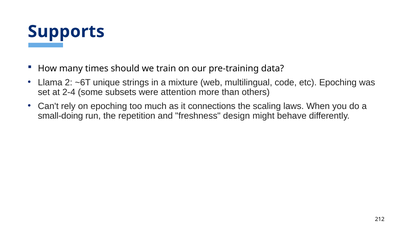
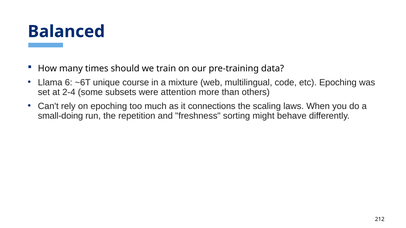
Supports: Supports -> Balanced (66, 32)
2: 2 -> 6 (69, 83)
strings: strings -> course (136, 83)
design: design -> sorting (237, 116)
